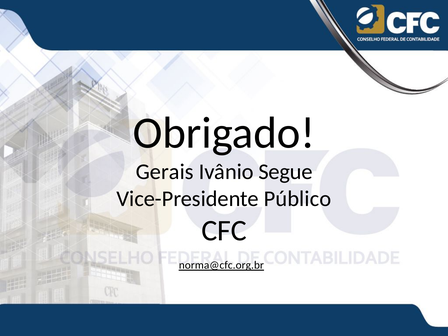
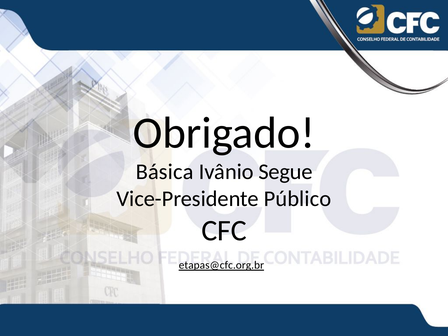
Gerais: Gerais -> Básica (165, 172)
norma@cfc.org.br: norma@cfc.org.br -> etapas@cfc.org.br (221, 265)
